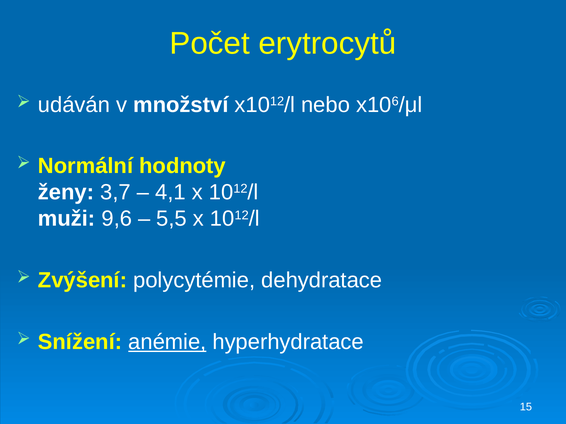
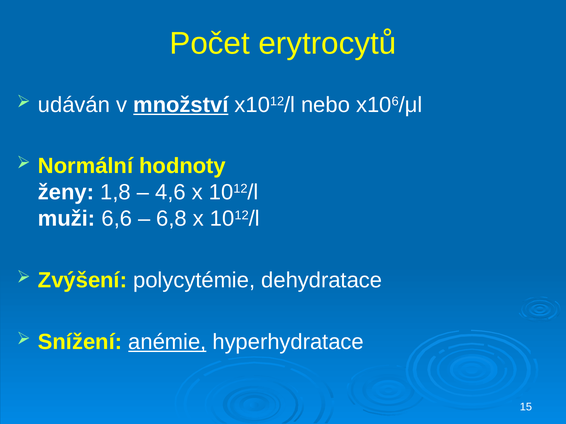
množství underline: none -> present (181, 105)
3,7: 3,7 -> 1,8 (116, 193)
4,1: 4,1 -> 4,6 (170, 193)
9,6: 9,6 -> 6,6 (117, 219)
5,5: 5,5 -> 6,8 (172, 219)
